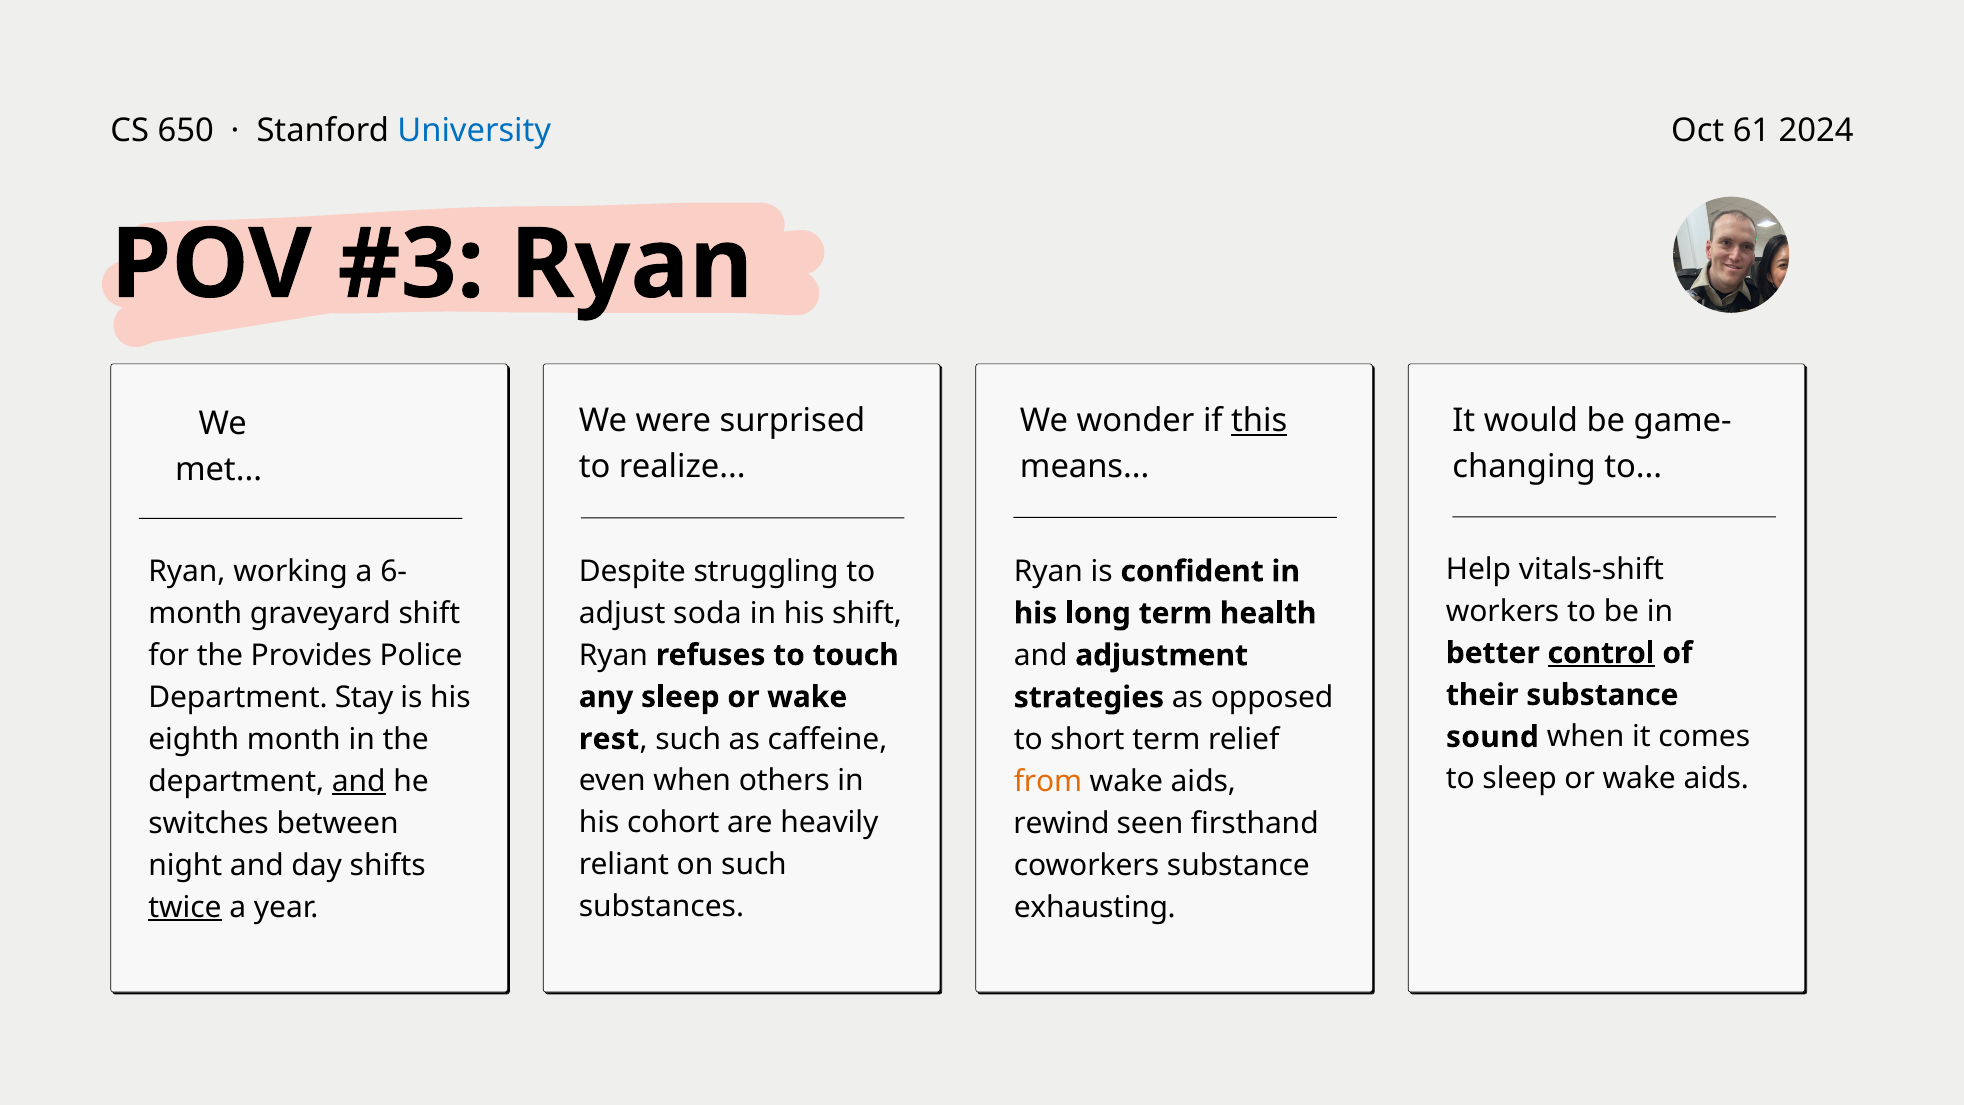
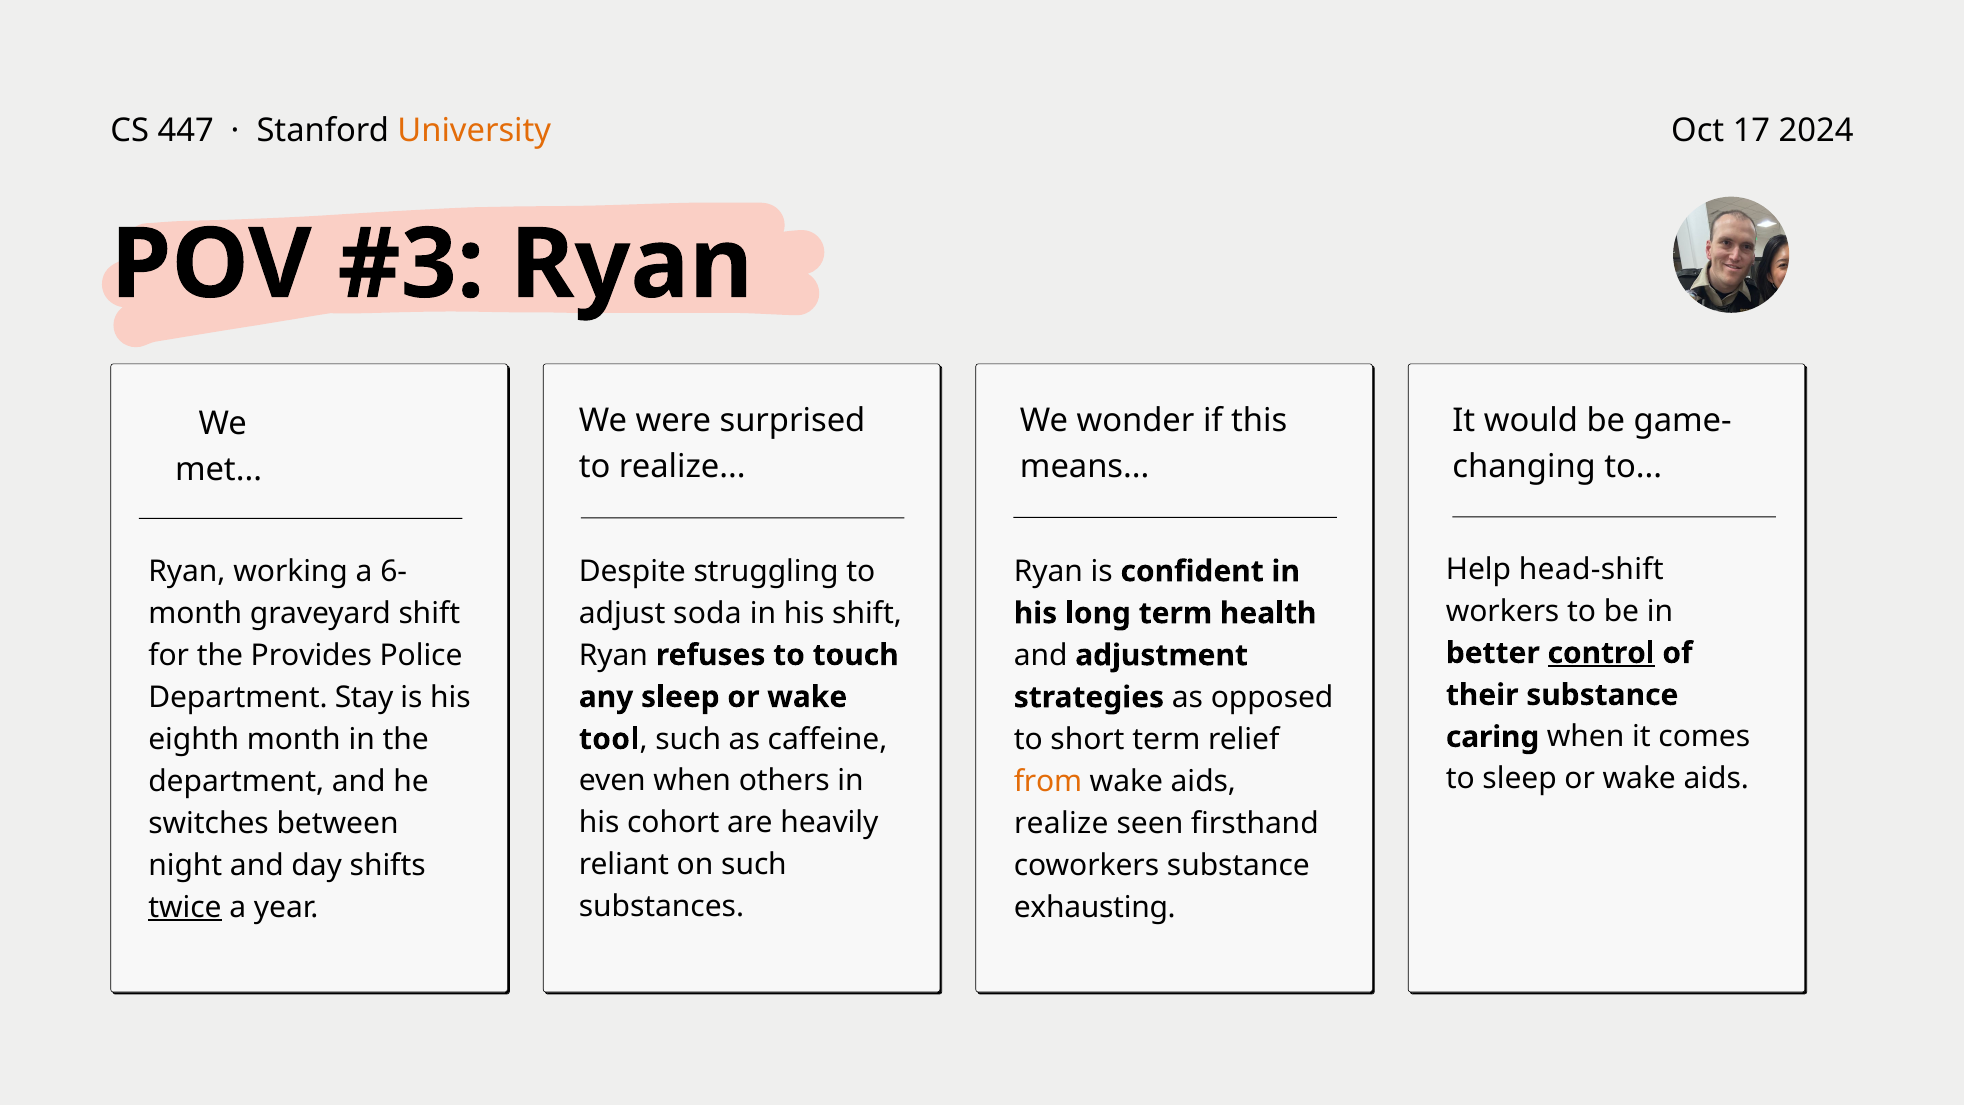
650: 650 -> 447 (186, 131)
University colour: blue -> orange (474, 131)
61: 61 -> 17 (1751, 131)
this underline: present -> none (1259, 421)
vitals-shift: vitals-shift -> head-shift (1591, 569)
sound: sound -> caring (1493, 737)
rest: rest -> tool (609, 739)
and underline: present -> none (359, 781)
rewind: rewind -> realize (1061, 823)
